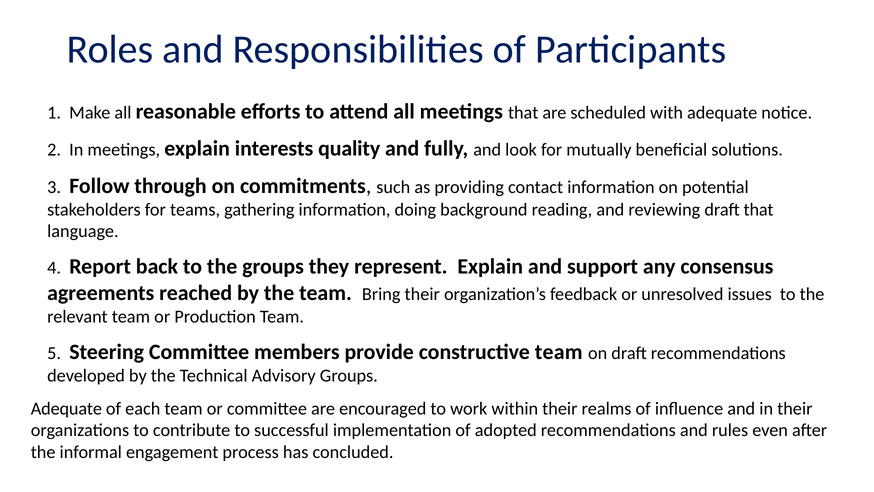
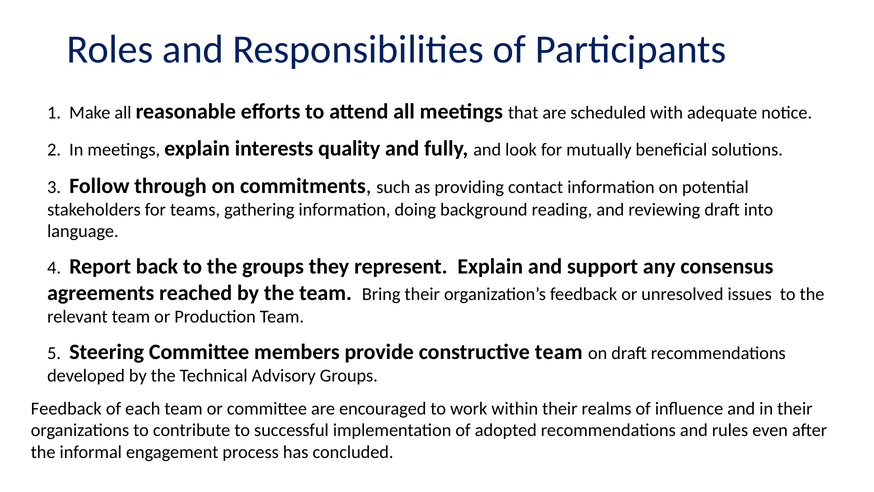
draft that: that -> into (759, 209)
Adequate: Adequate -> Feedback (66, 408)
